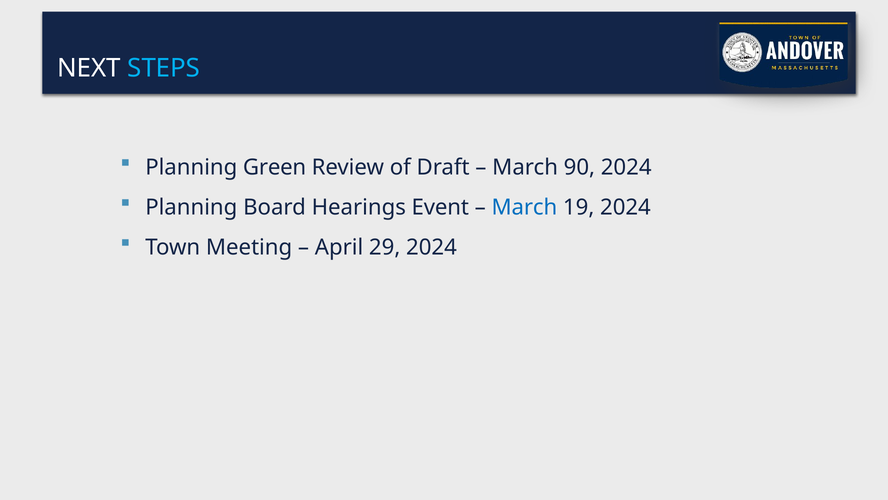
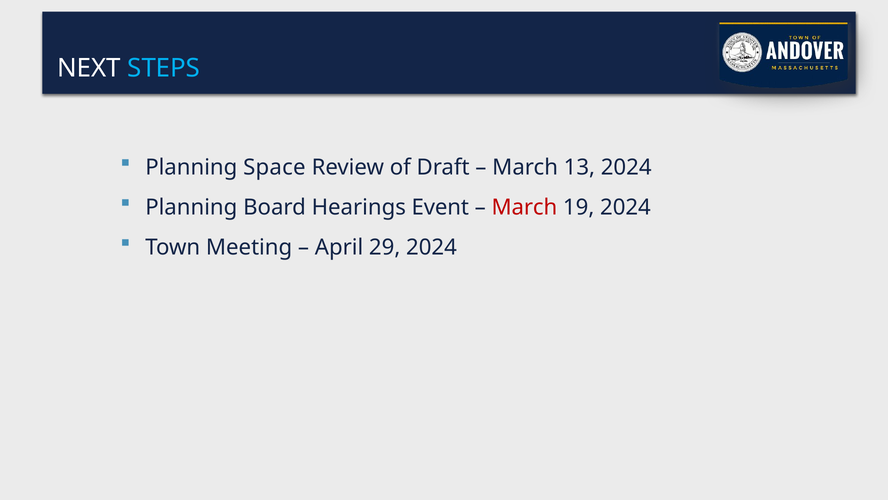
Green: Green -> Space (274, 167)
90: 90 -> 13 (579, 167)
March colour: blue -> red (524, 207)
